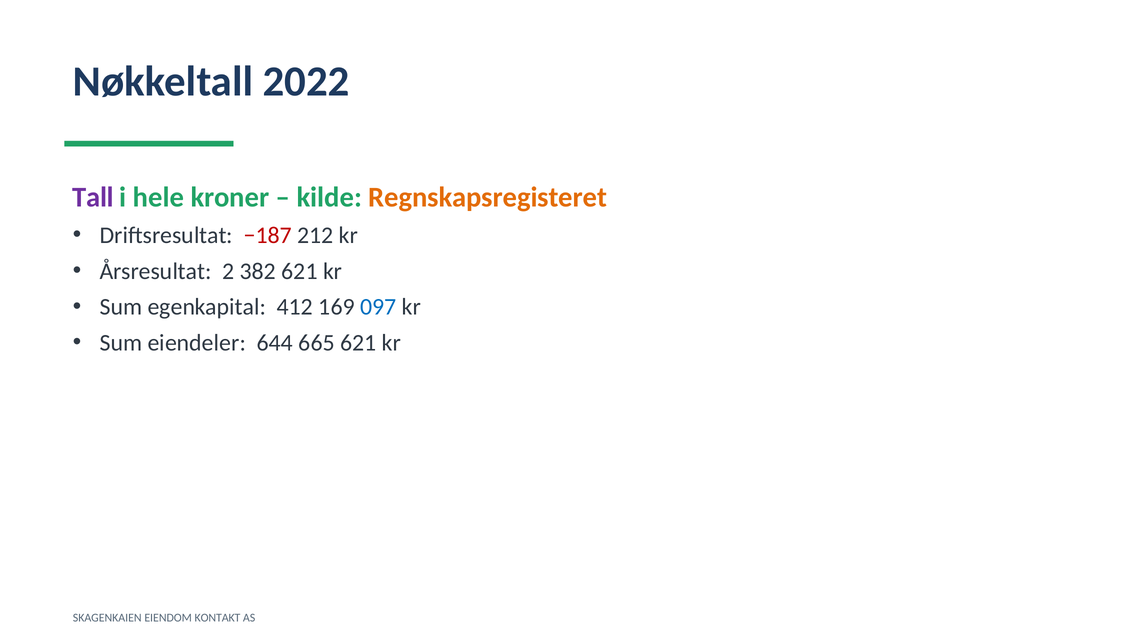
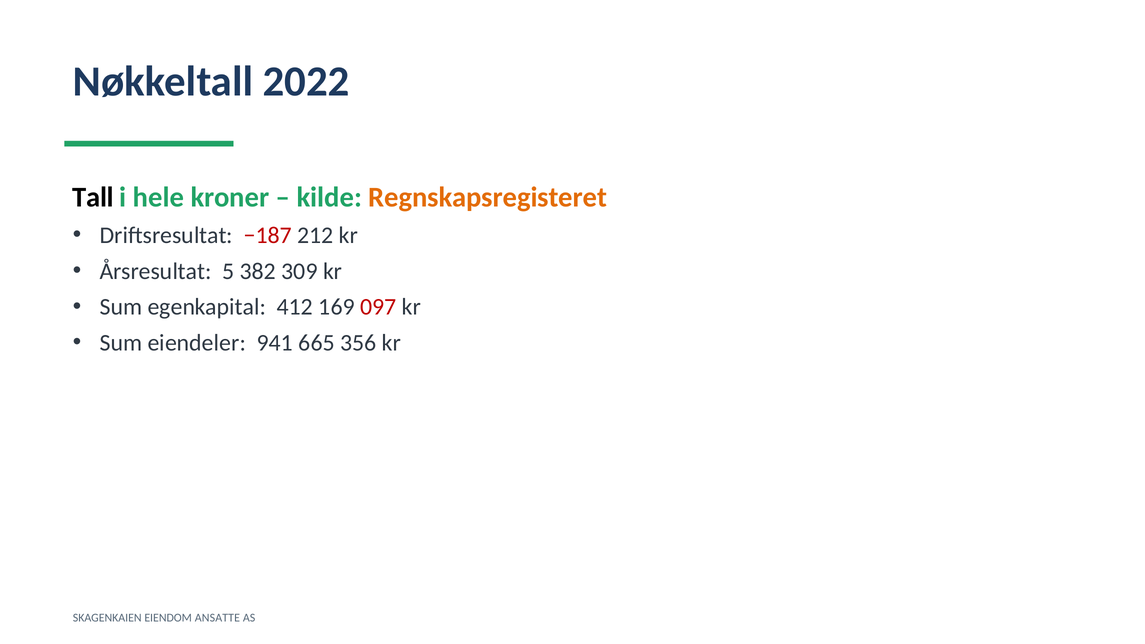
Tall colour: purple -> black (93, 197)
2: 2 -> 5 (228, 271)
382 621: 621 -> 309 (299, 271)
097 colour: blue -> red (378, 307)
644: 644 -> 941 (275, 343)
665 621: 621 -> 356 (358, 343)
KONTAKT: KONTAKT -> ANSATTE (217, 618)
